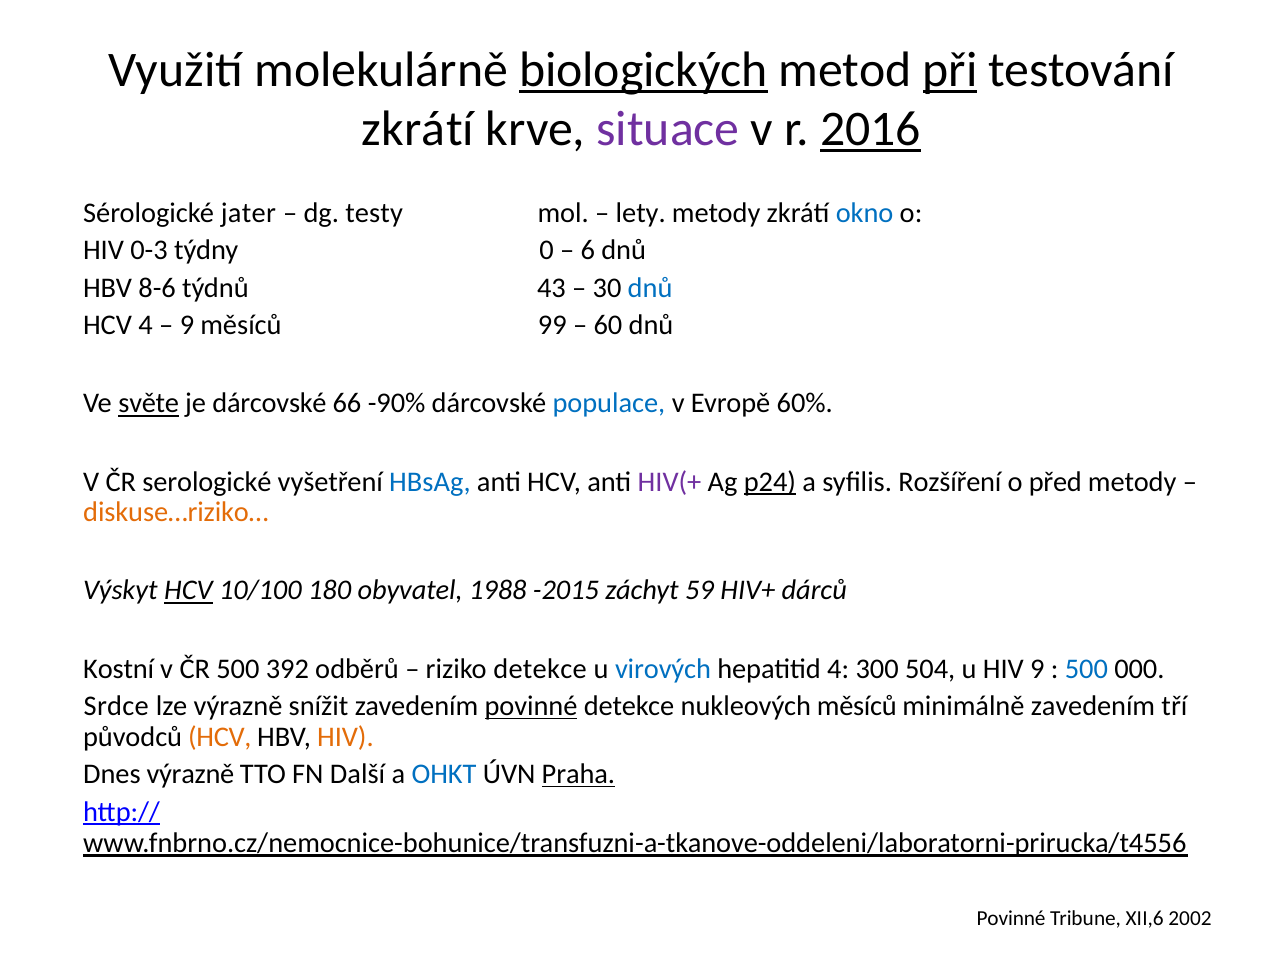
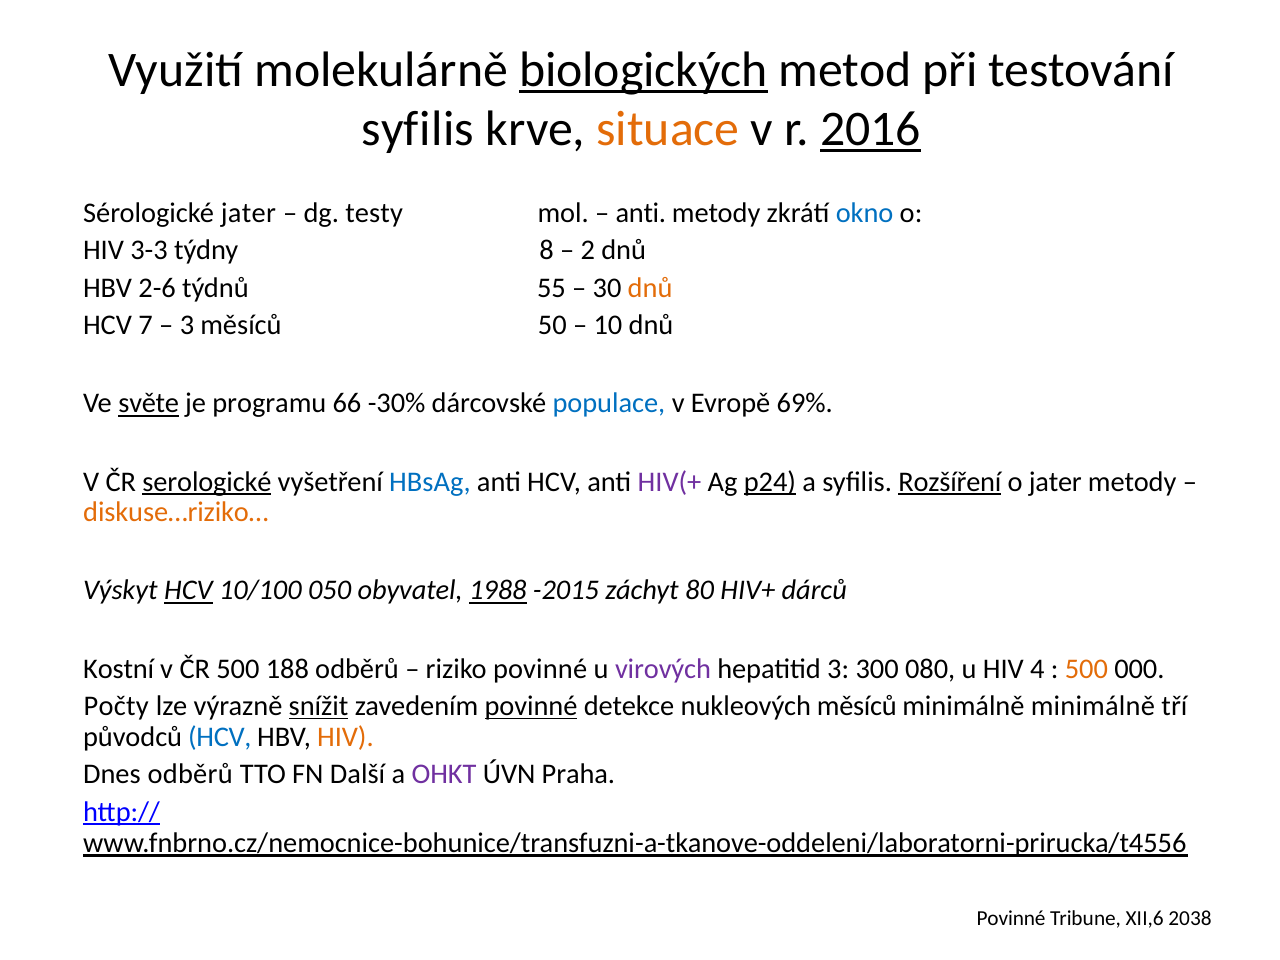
při underline: present -> none (950, 70)
zkrátí: zkrátí -> syfilis (418, 130)
situace colour: purple -> orange (668, 130)
lety: lety -> anti (641, 213)
0-3: 0-3 -> 3-3 (149, 251)
0: 0 -> 8 (547, 251)
6: 6 -> 2 (588, 251)
8-6: 8-6 -> 2-6 (157, 288)
43: 43 -> 55 (551, 288)
dnů colour: blue -> orange (650, 288)
HCV 4: 4 -> 7 (146, 325)
9: 9 -> 3 (187, 325)
99: 99 -> 50 (552, 325)
60: 60 -> 10 (608, 325)
je dárcovské: dárcovské -> programu (269, 403)
-90%: -90% -> -30% (397, 403)
60%: 60% -> 69% (805, 403)
serologické underline: none -> present (207, 482)
Rozšíření underline: none -> present (950, 482)
o před: před -> jater (1055, 482)
180: 180 -> 050 (330, 591)
1988 underline: none -> present (498, 591)
59: 59 -> 80 (700, 591)
392: 392 -> 188 (287, 669)
riziko detekce: detekce -> povinné (540, 669)
virových colour: blue -> purple (663, 669)
hepatitid 4: 4 -> 3 (838, 669)
504: 504 -> 080 (930, 669)
HIV 9: 9 -> 4 (1037, 669)
500 colour: blue -> orange (1086, 669)
Srdce: Srdce -> Počty (116, 706)
snížit underline: none -> present (319, 706)
minimálně zavedením: zavedením -> minimálně (1093, 706)
HCV colour: orange -> blue (220, 737)
Dnes výrazně: výrazně -> odběrů (190, 774)
OHKT colour: blue -> purple (444, 774)
Praha underline: present -> none (578, 774)
2002: 2002 -> 2038 (1190, 919)
